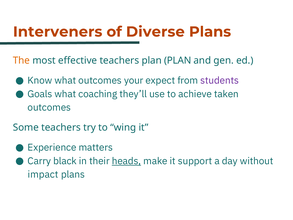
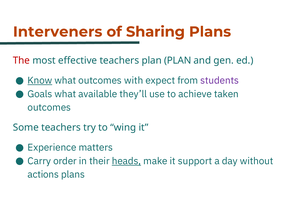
Diverse: Diverse -> Sharing (155, 32)
The colour: orange -> red (21, 60)
Know underline: none -> present (40, 80)
your: your -> with (134, 80)
coaching: coaching -> available (98, 94)
black: black -> order (65, 161)
impact: impact -> actions (43, 174)
